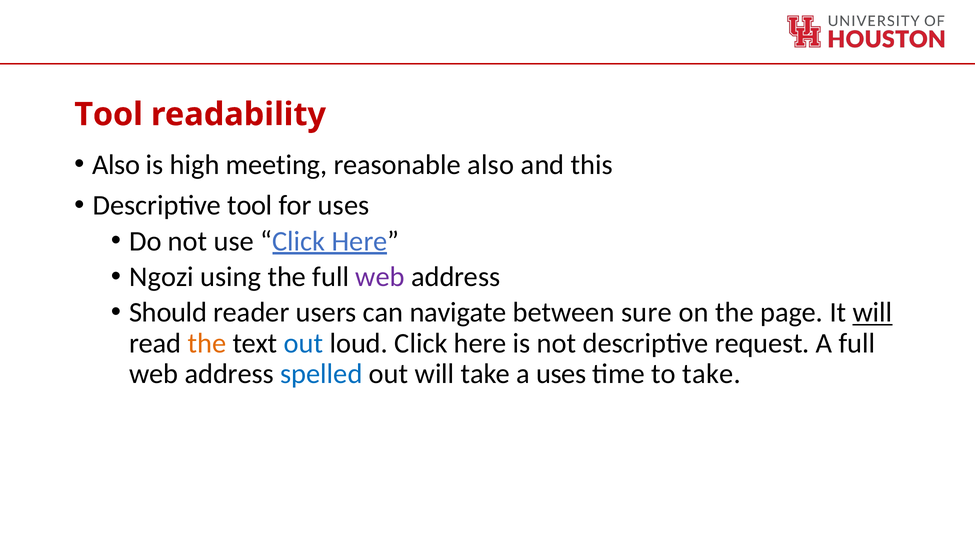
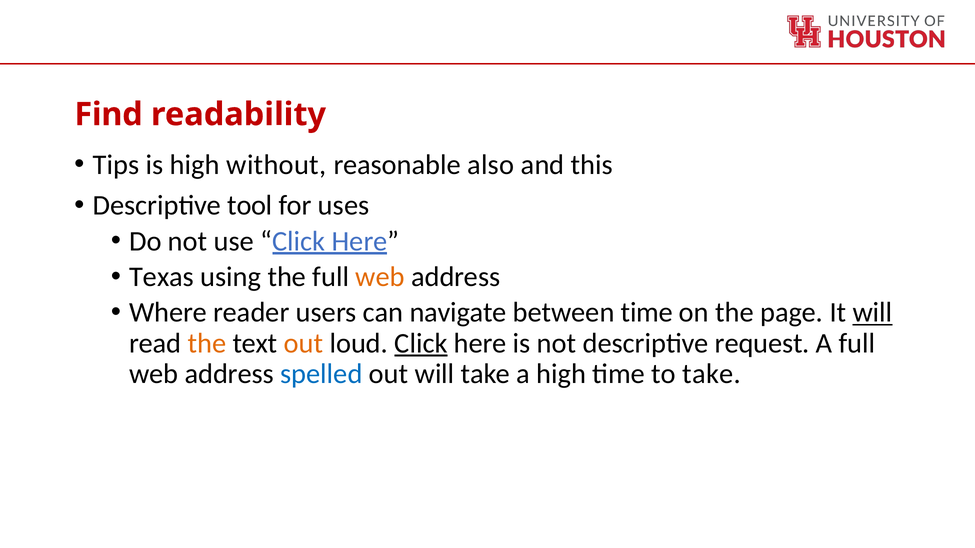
Tool: Tool -> Find (109, 115)
Also: Also -> Tips (116, 165)
meeting: meeting -> without (276, 165)
Ngozi: Ngozi -> Texas (162, 277)
web colour: purple -> orange (380, 277)
Should: Should -> Where (168, 313)
between sure: sure -> time (647, 313)
out colour: blue -> orange (304, 343)
Click underline: none -> present (421, 343)
a uses: uses -> high (561, 374)
